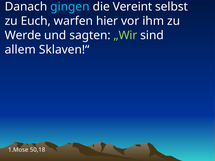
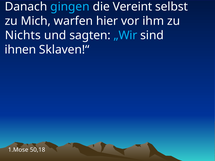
Euch: Euch -> Mich (36, 21)
Werde: Werde -> Nichts (23, 35)
„Wir colour: light green -> light blue (126, 35)
allem: allem -> ihnen (20, 50)
